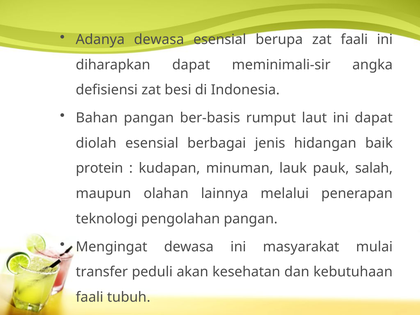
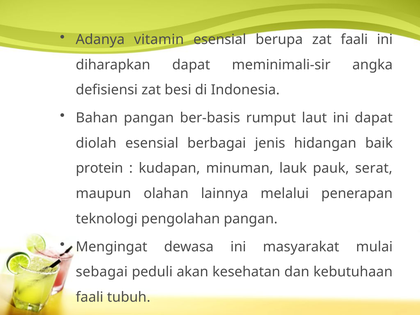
Adanya dewasa: dewasa -> vitamin (159, 40)
salah: salah -> serat (374, 168)
transfer: transfer -> sebagai (102, 272)
